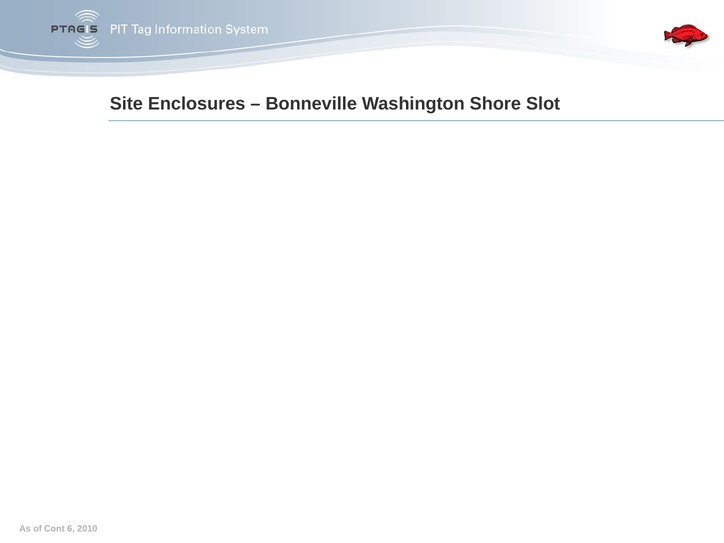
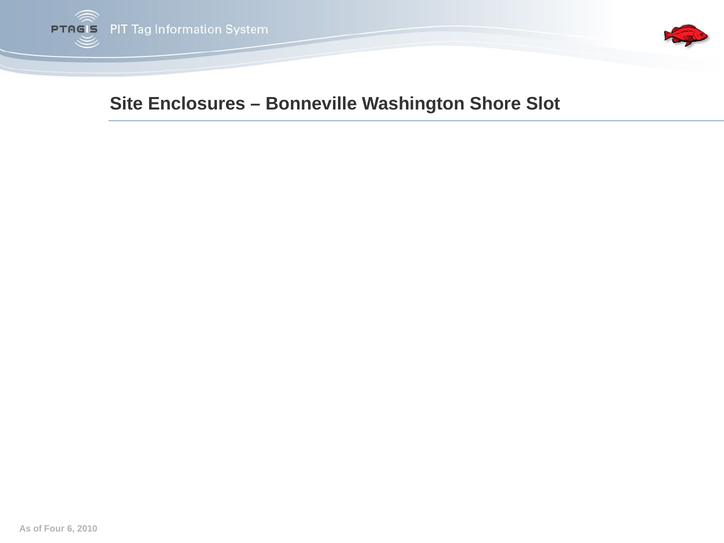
Cont: Cont -> Four (54, 529)
